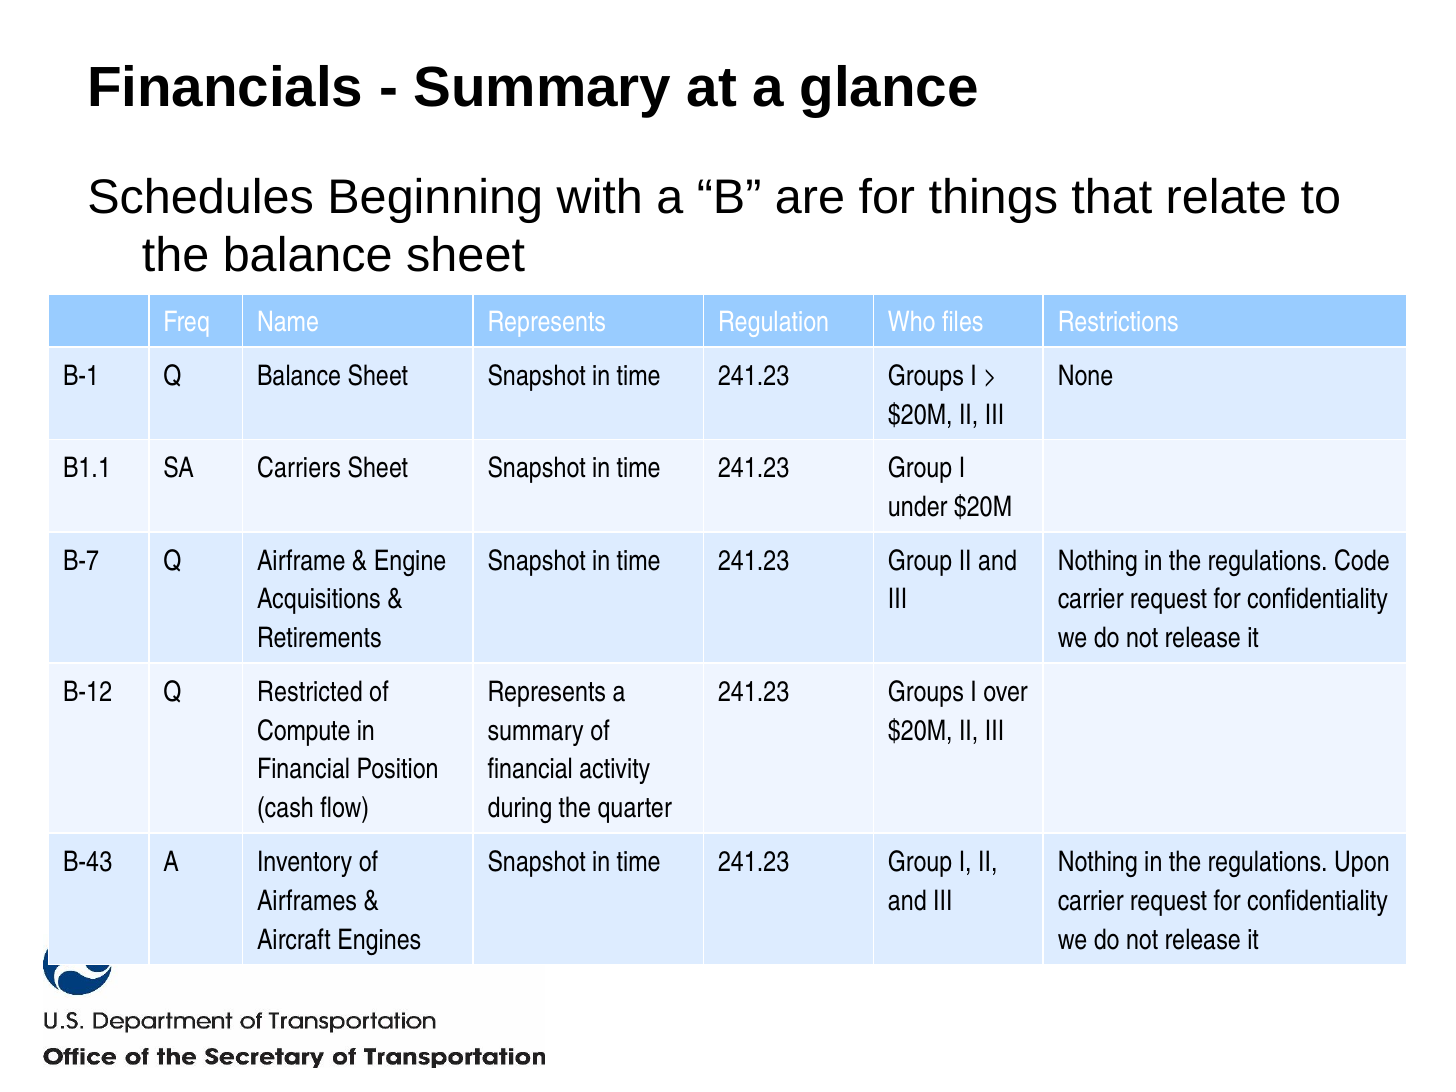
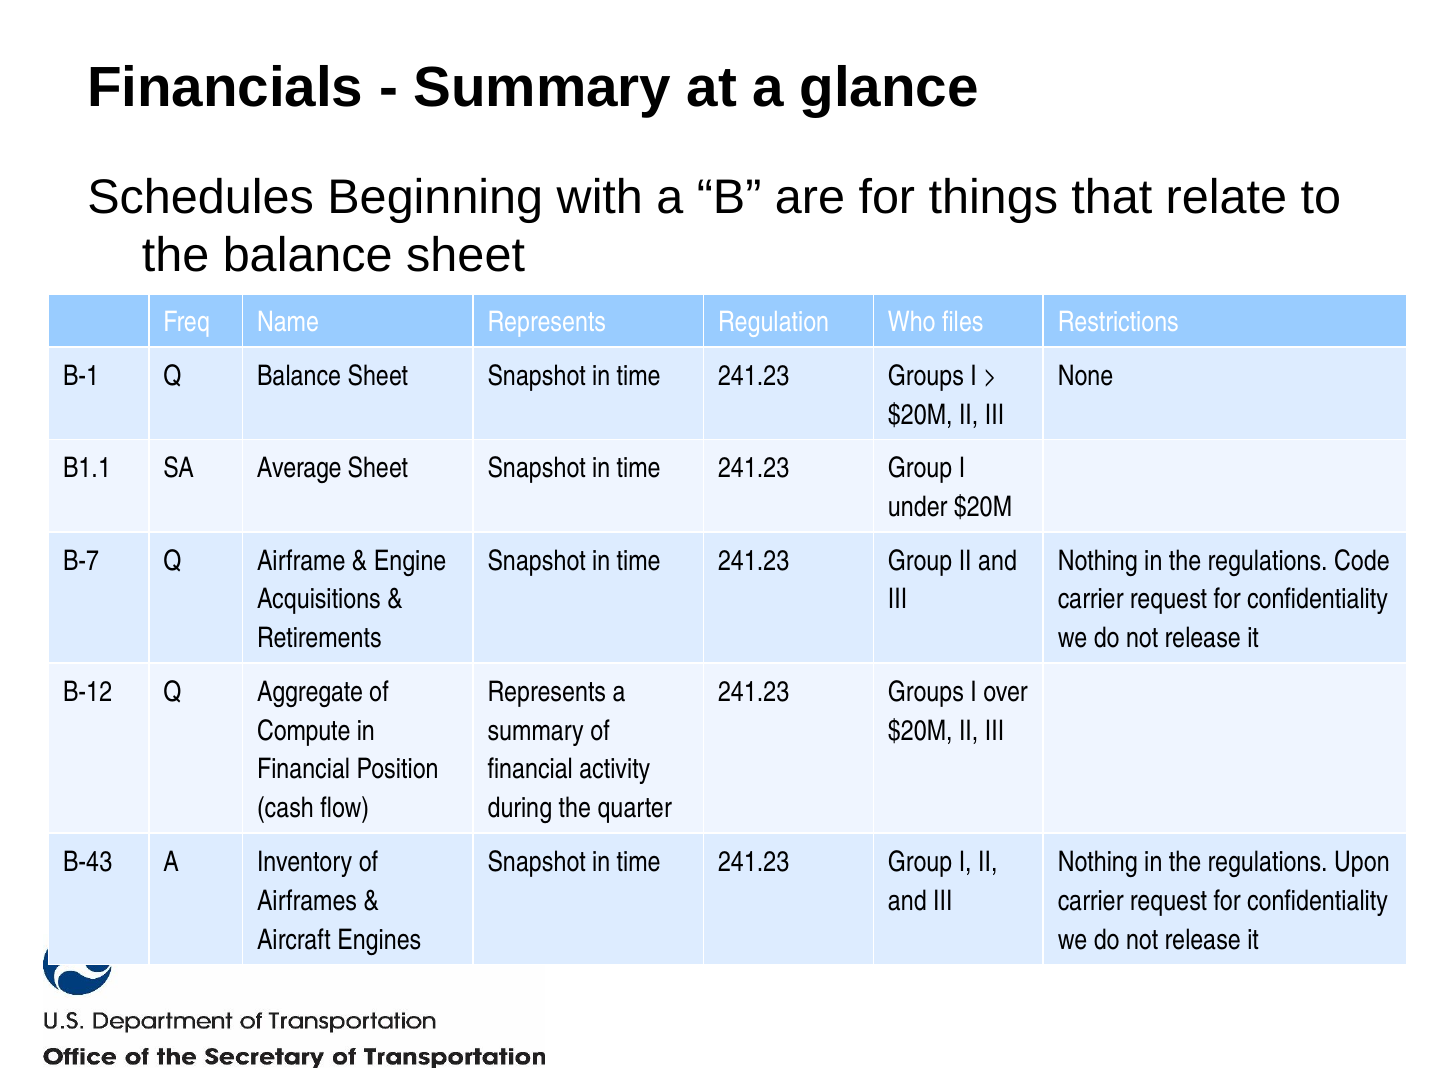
Carriers: Carriers -> Average (299, 468)
Restricted: Restricted -> Aggregate (310, 692)
